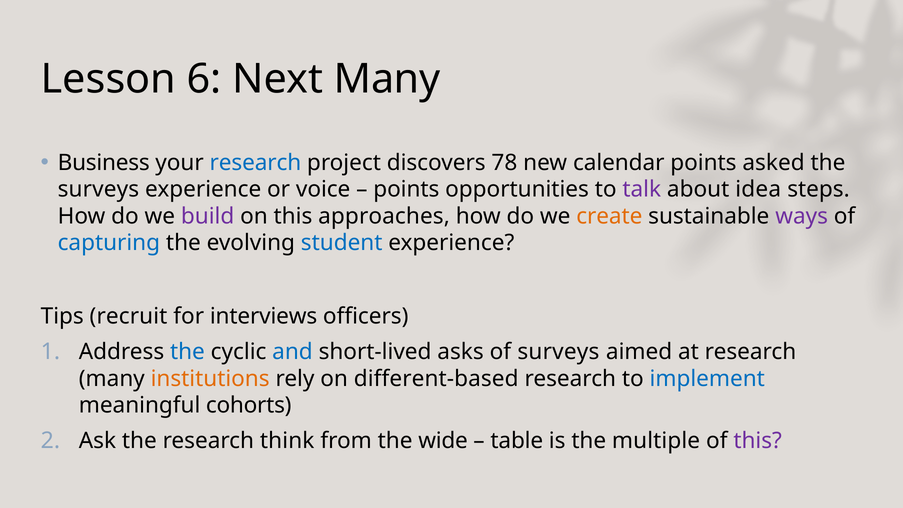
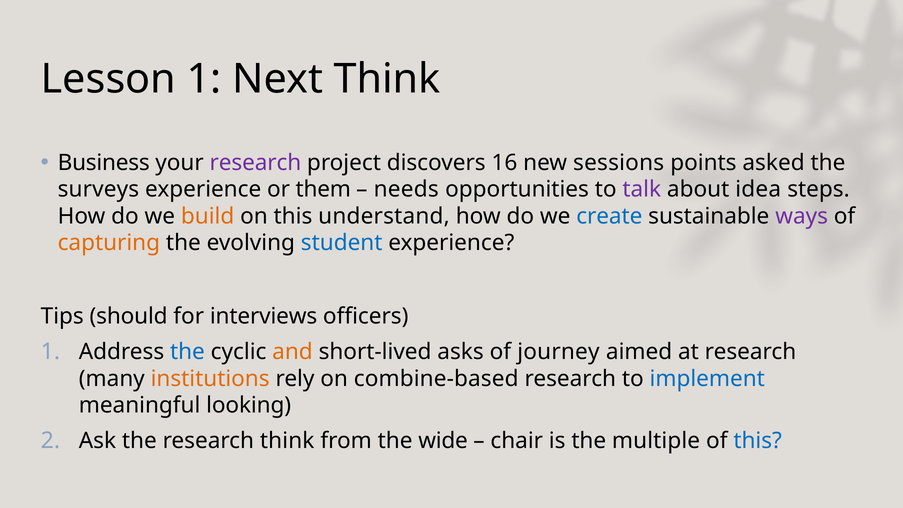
Lesson 6: 6 -> 1 (204, 79)
Next Many: Many -> Think (387, 79)
research colour: blue -> purple (255, 163)
78: 78 -> 16 (504, 163)
calendar: calendar -> sessions (619, 163)
voice: voice -> them (323, 189)
points: points -> needs (406, 189)
build colour: purple -> orange (208, 216)
approaches: approaches -> understand (384, 216)
create colour: orange -> blue (609, 216)
capturing colour: blue -> orange (109, 243)
recruit: recruit -> should (129, 316)
and colour: blue -> orange (293, 352)
of surveys: surveys -> journey (558, 352)
different-based: different-based -> combine-based (436, 379)
cohorts: cohorts -> looking (249, 405)
table: table -> chair (517, 441)
this colour: purple -> blue (758, 441)
